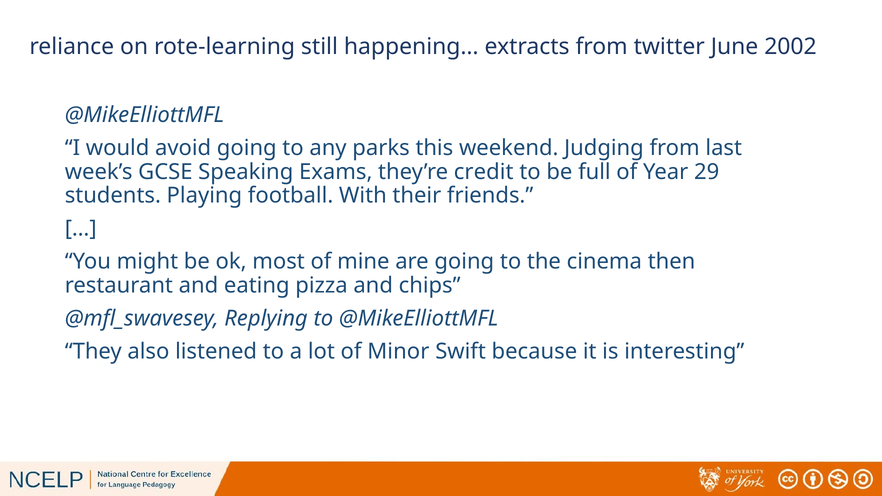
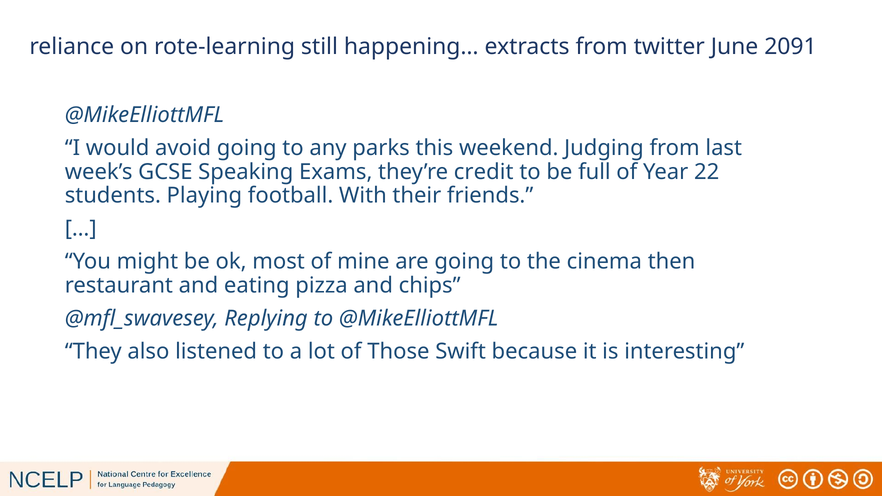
2002: 2002 -> 2091 (790, 47)
29: 29 -> 22 (707, 172)
Minor: Minor -> Those (398, 352)
